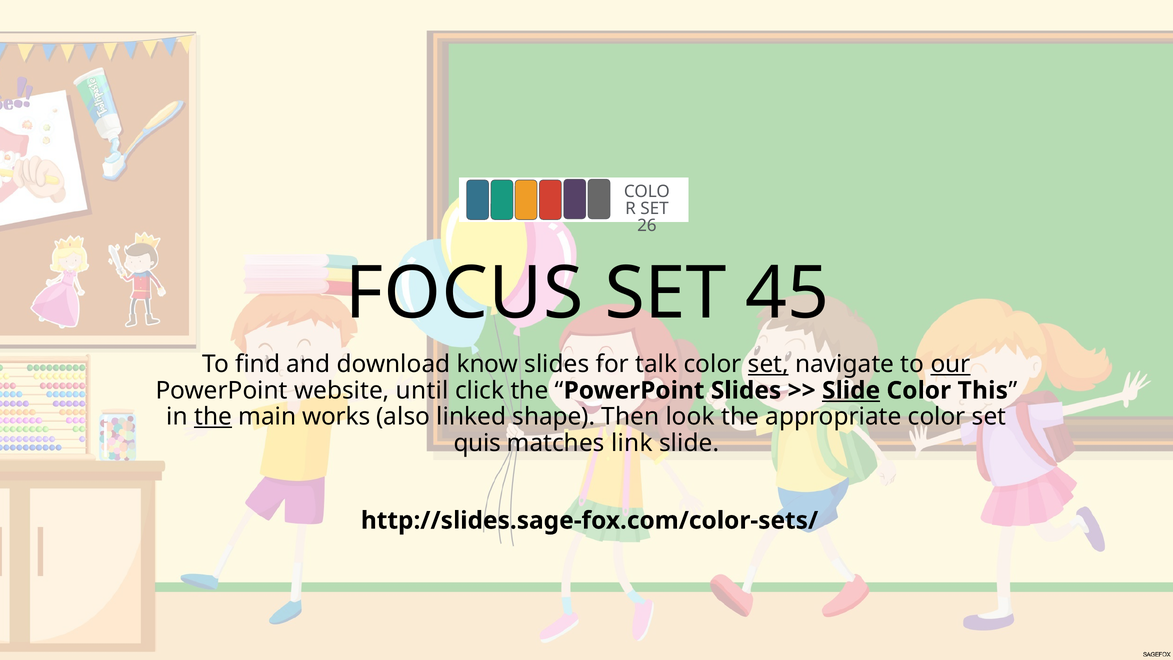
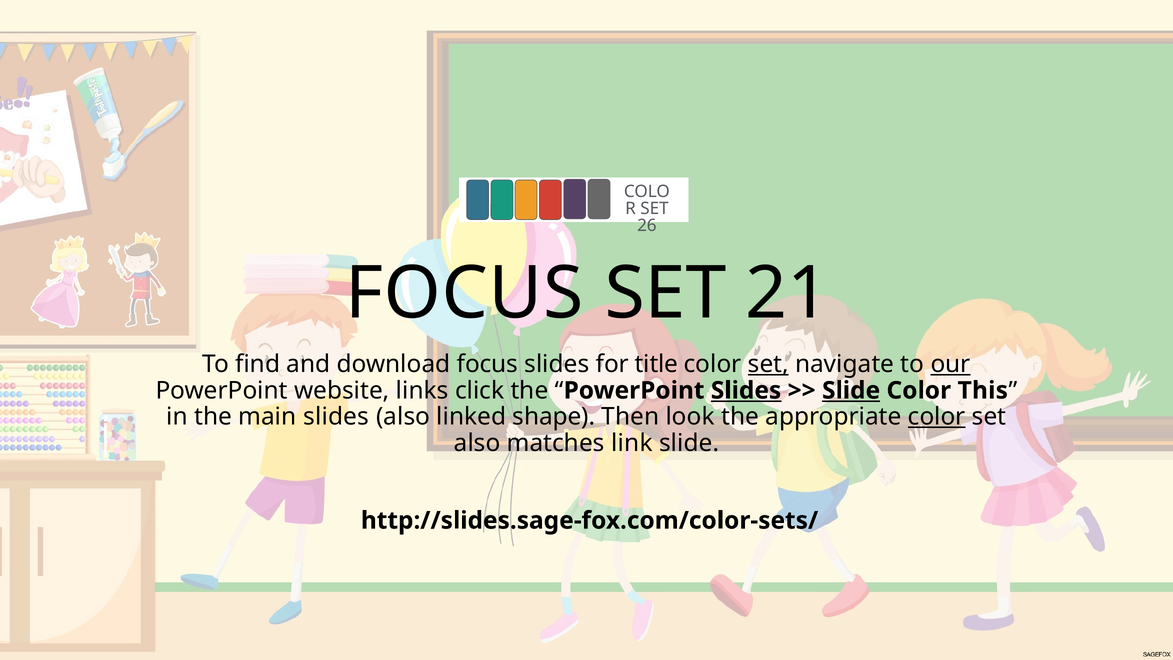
45: 45 -> 21 (787, 293)
download know: know -> focus (487, 364)
talk: talk -> title (656, 364)
until: until -> links (422, 390)
Slides underline: none -> present (746, 390)
the underline: present -> none (213, 417)
main works: works -> slides (336, 417)
color underline: none -> present (937, 417)
quis: quis -> also (477, 443)
